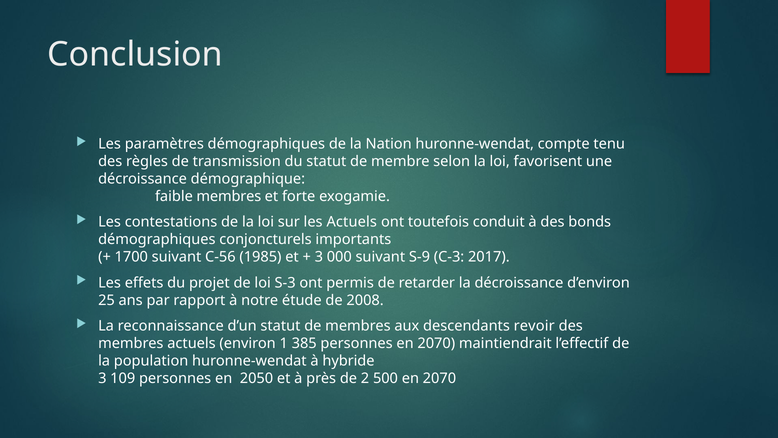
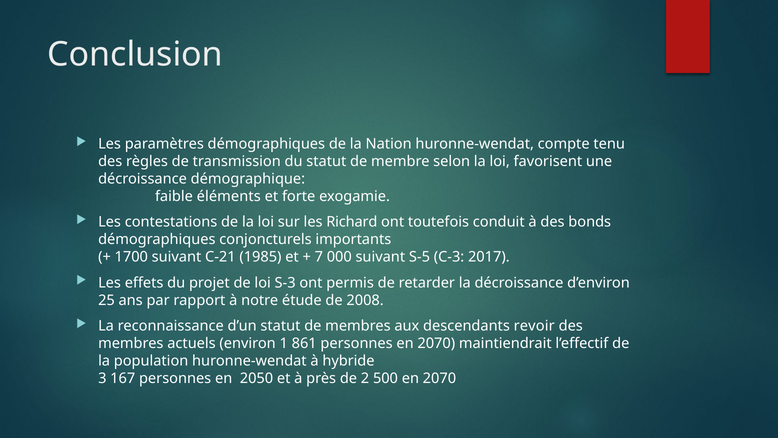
faible membres: membres -> éléments (229, 196)
les Actuels: Actuels -> Richard (352, 222)
C-56: C-56 -> C-21 (220, 257)
3: 3 -> 7 (319, 257)
S-9: S-9 -> S-5 (419, 257)
385: 385 -> 861 (304, 343)
109: 109 -> 167 (123, 378)
